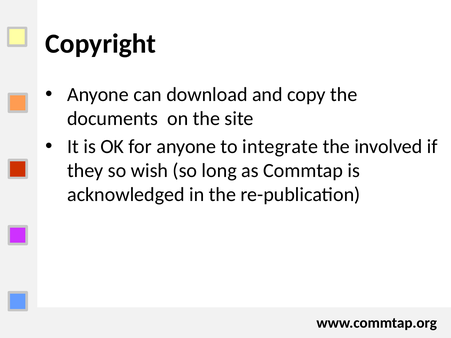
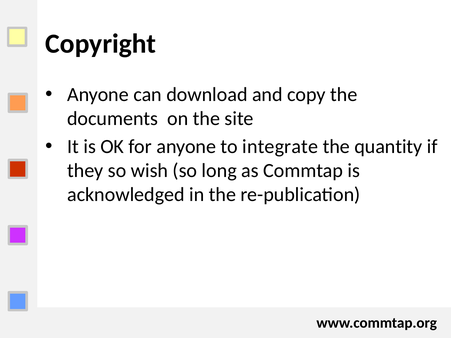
involved: involved -> quantity (388, 147)
